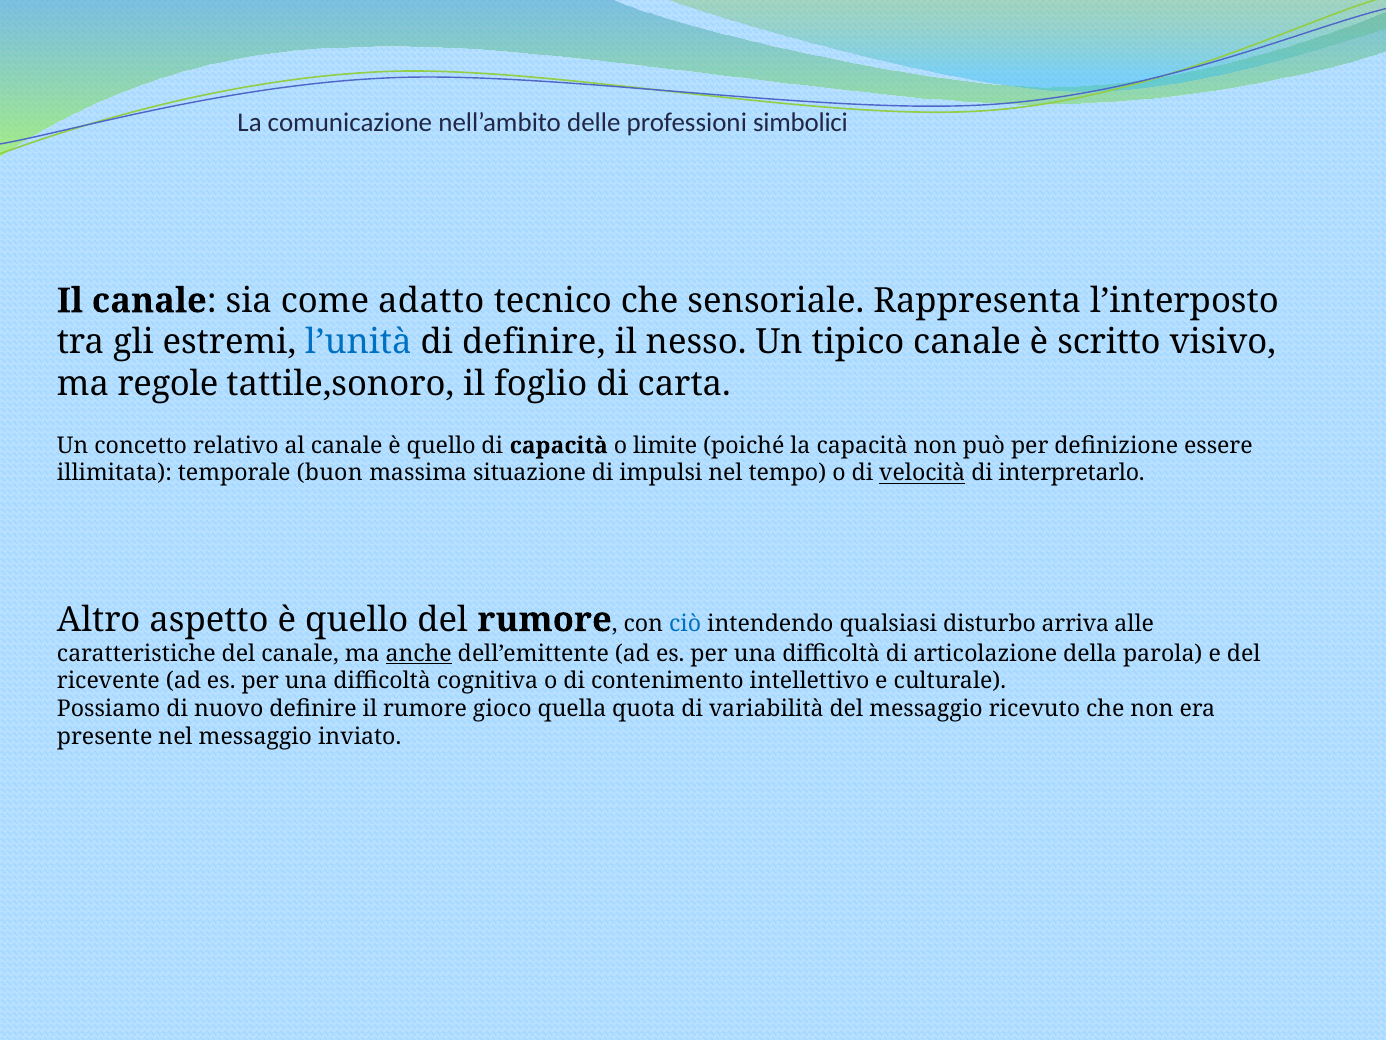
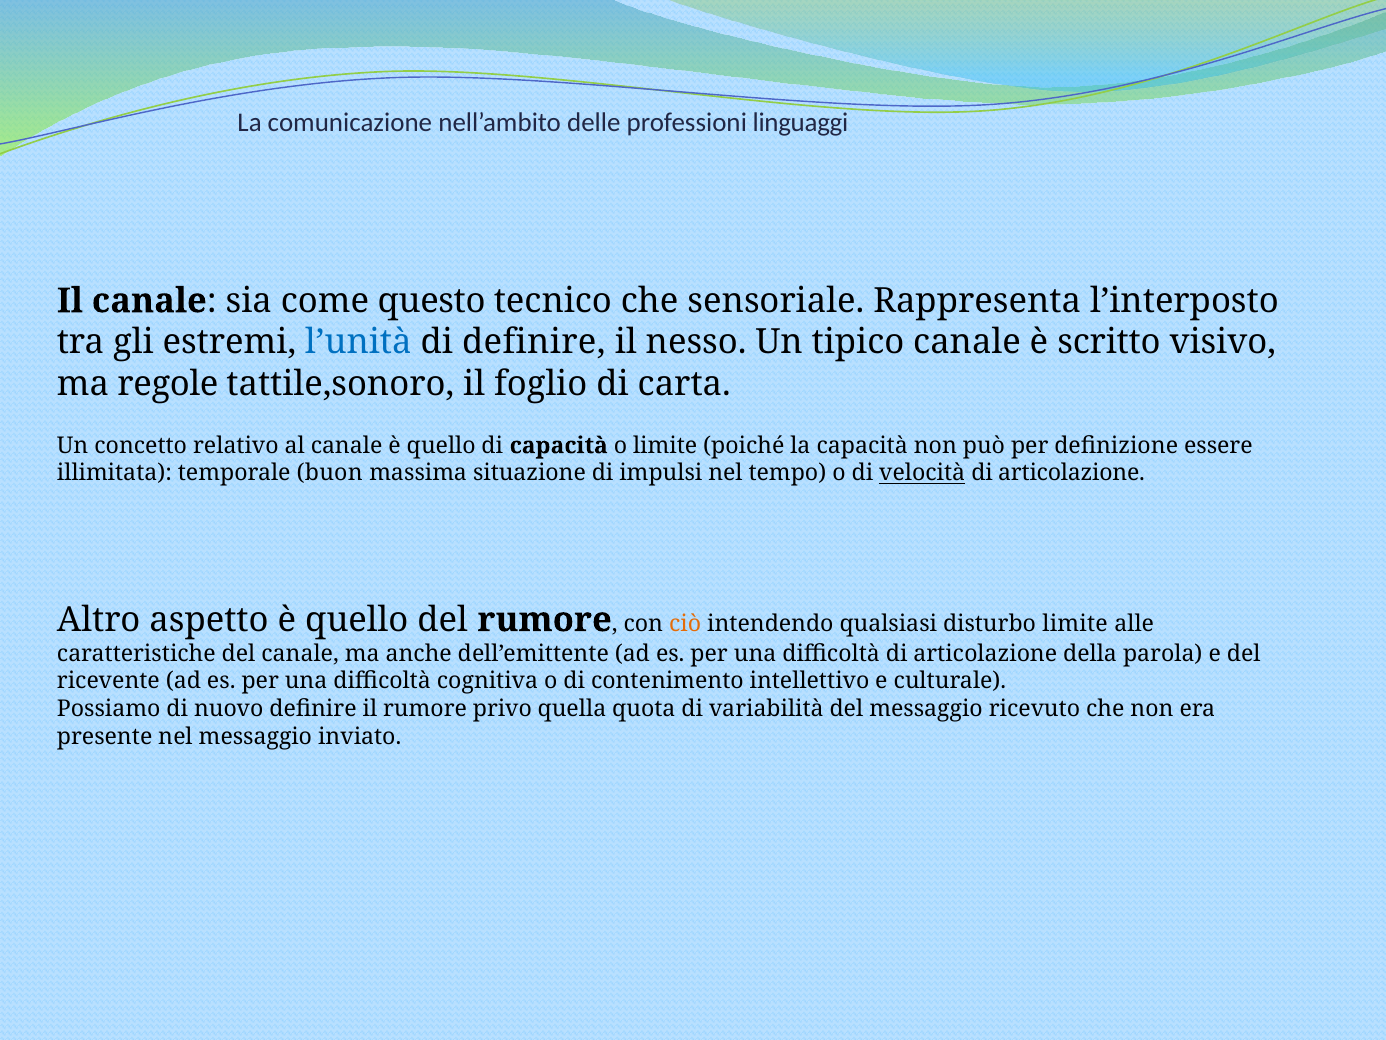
simbolici: simbolici -> linguaggi (800, 122)
adatto: adatto -> questo (432, 301)
interpretarlo: interpretarlo -> articolazione (1072, 473)
ciò colour: blue -> orange (685, 623)
disturbo arriva: arriva -> limite (1075, 623)
anche underline: present -> none (419, 653)
gioco: gioco -> privo (502, 709)
